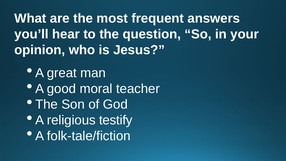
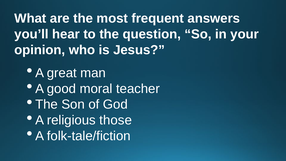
testify: testify -> those (116, 120)
